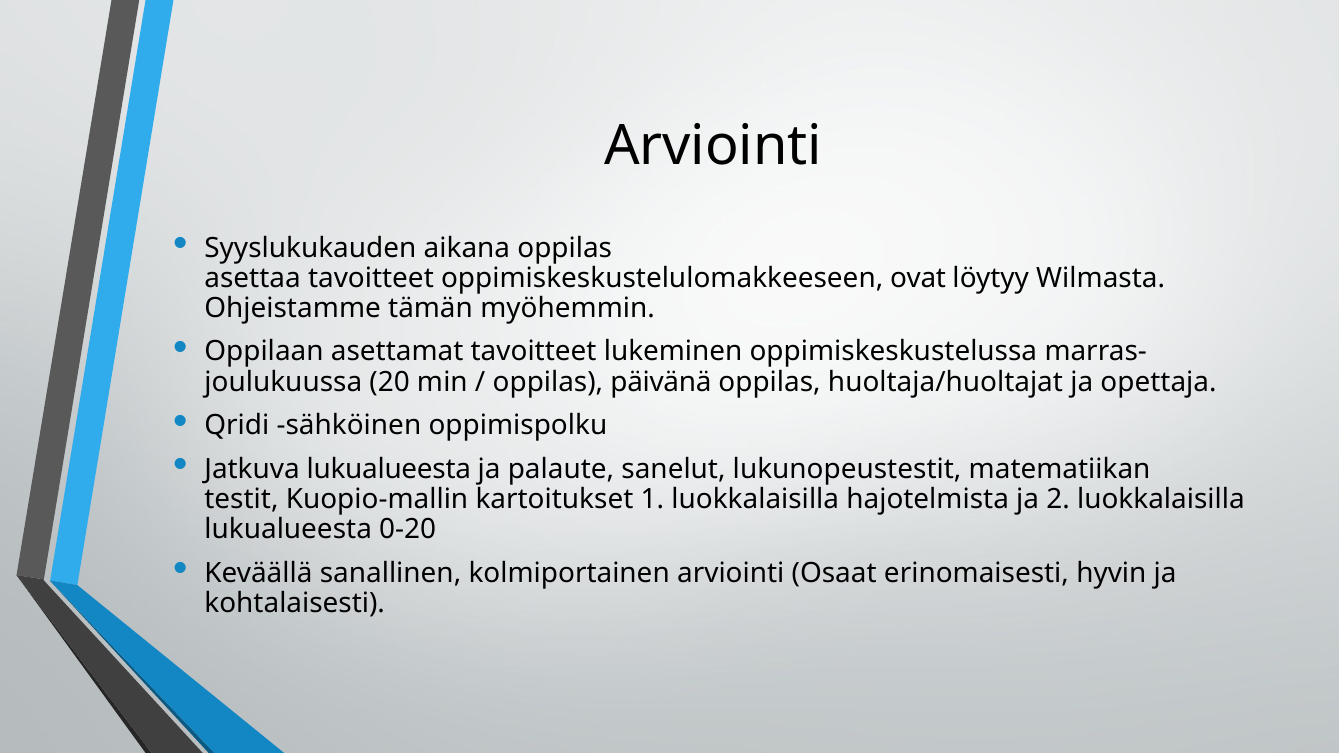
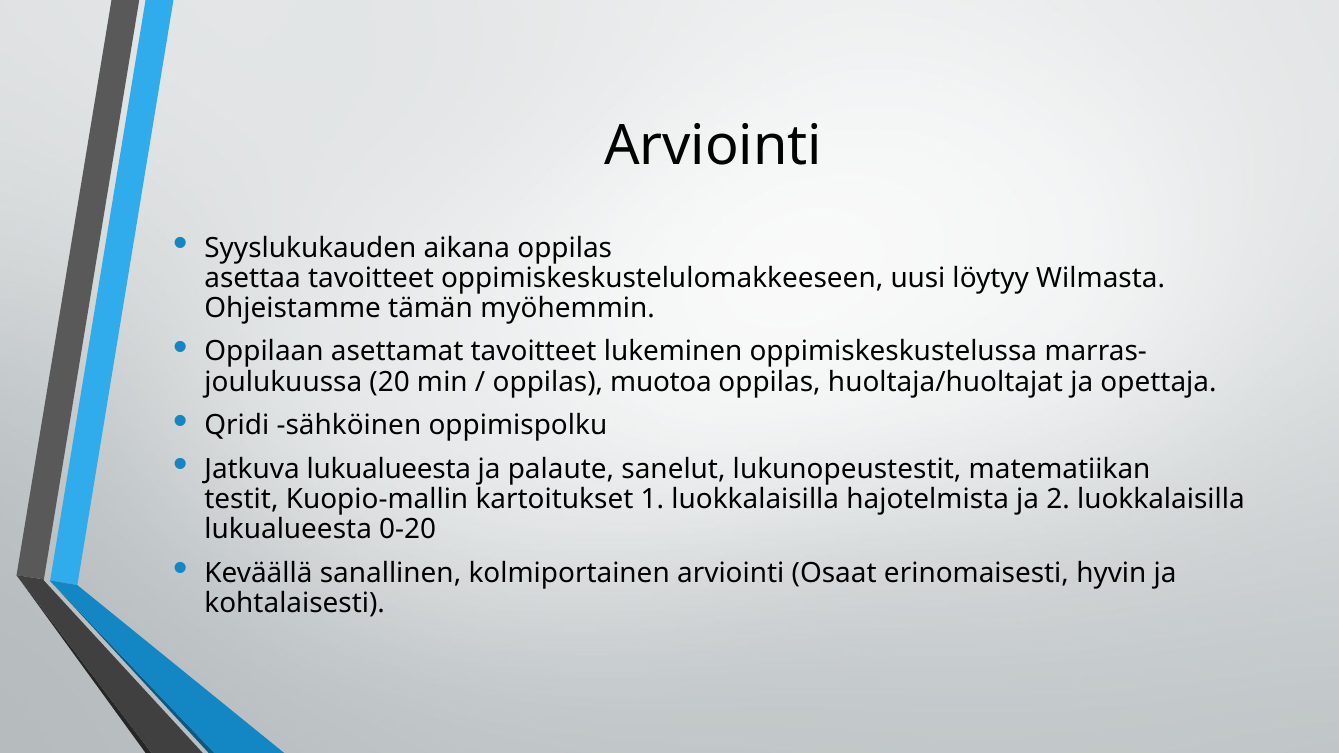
ovat: ovat -> uusi (918, 278)
päivänä: päivänä -> muotoa (661, 382)
